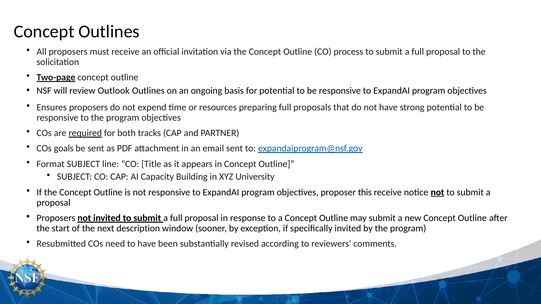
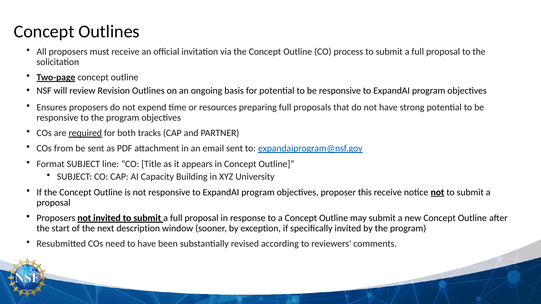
Outlook: Outlook -> Revision (114, 91)
goals: goals -> from (64, 149)
